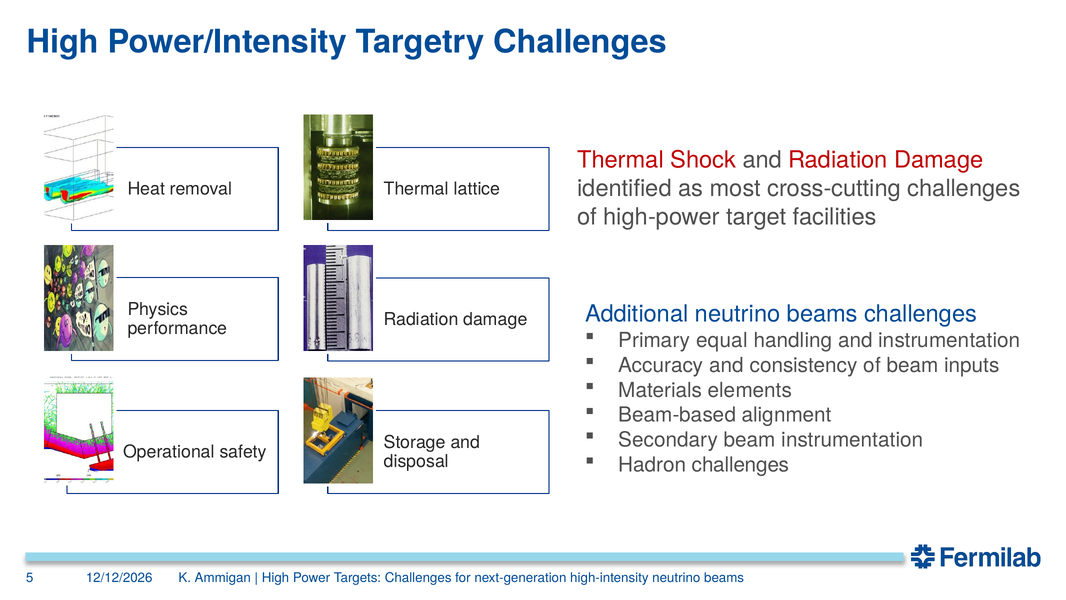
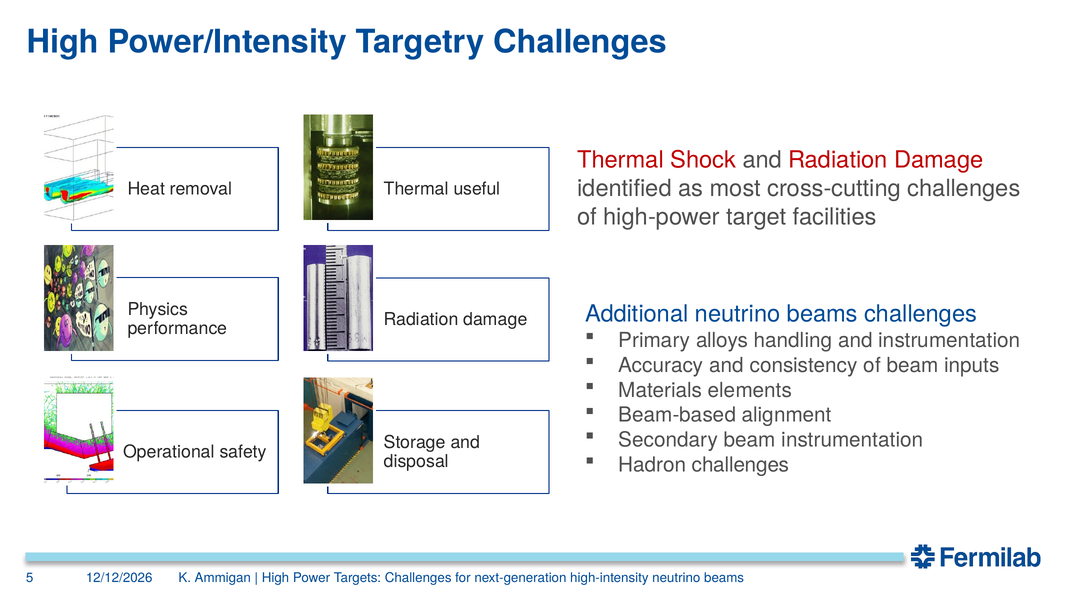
lattice: lattice -> useful (477, 189)
equal: equal -> alloys (722, 340)
